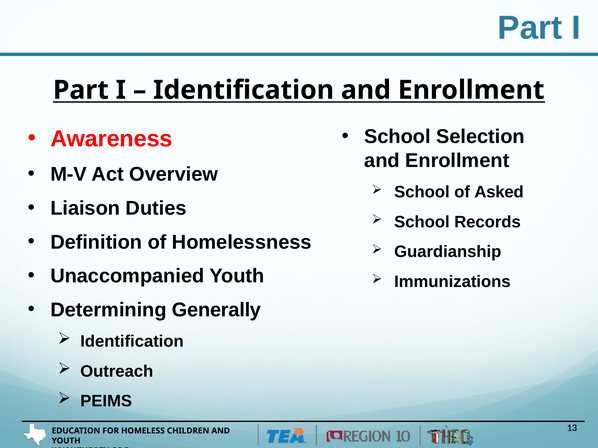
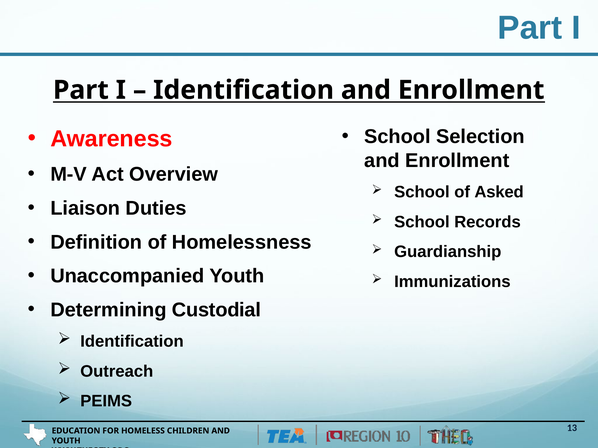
Generally: Generally -> Custodial (216, 310)
